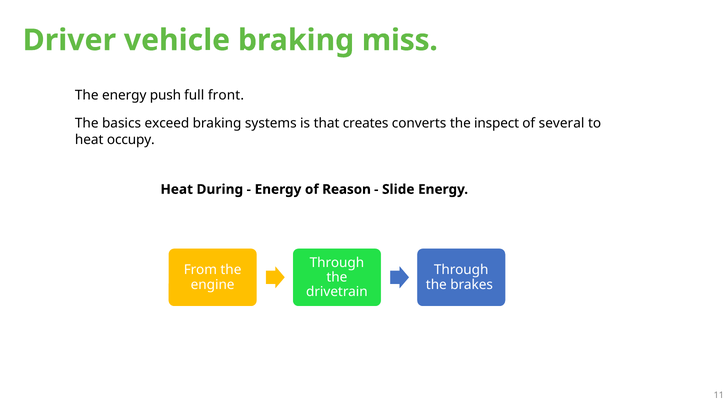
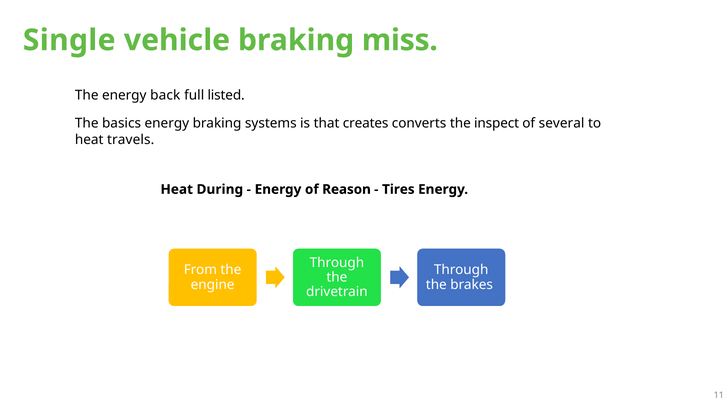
Driver: Driver -> Single (69, 40)
push: push -> back (165, 95)
front: front -> listed (226, 95)
basics exceed: exceed -> energy (167, 124)
occupy: occupy -> travels (131, 140)
Slide: Slide -> Tires (398, 189)
